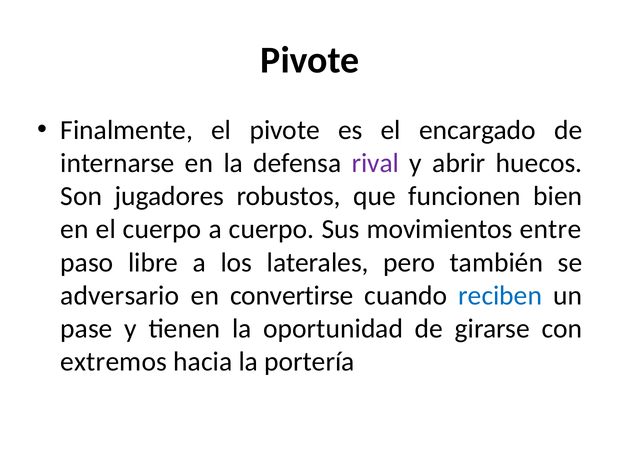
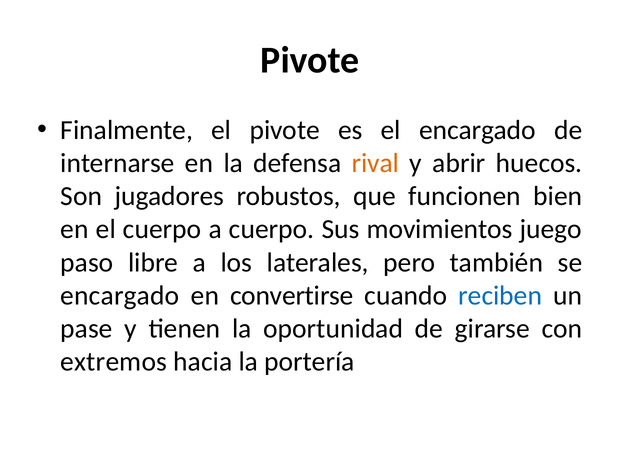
rival colour: purple -> orange (375, 163)
entre: entre -> juego (551, 229)
adversario: adversario -> encargado (120, 296)
